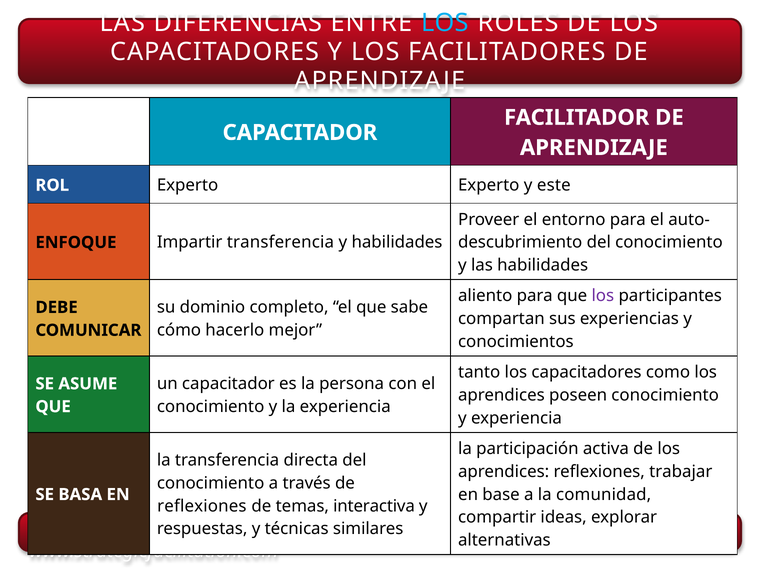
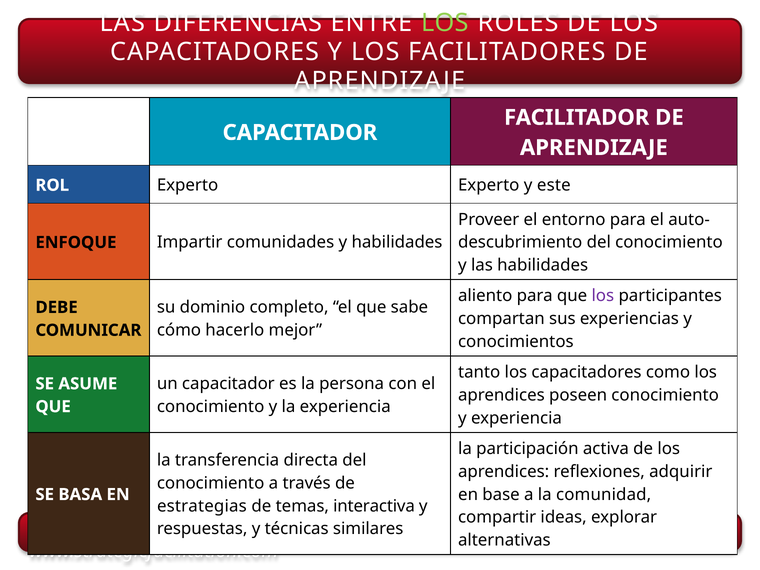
LOS colour: light blue -> light green (445, 23)
Impartir transferencia: transferencia -> comunidades (280, 242)
trabajar: trabajar -> adquirir (681, 472)
reflexiones: reflexiones -> estrategias (202, 506)
